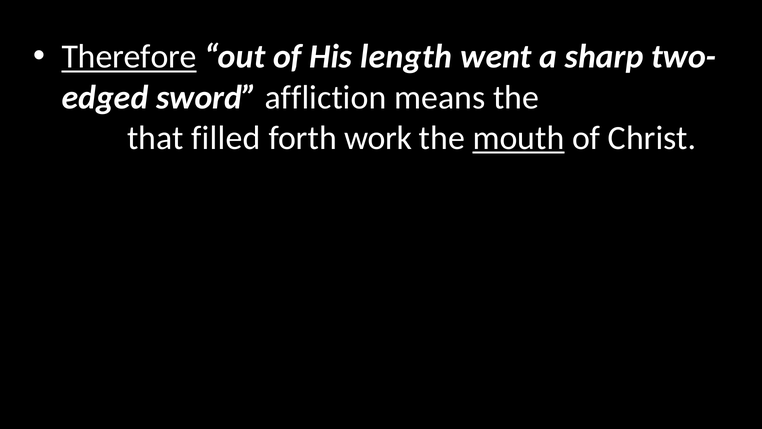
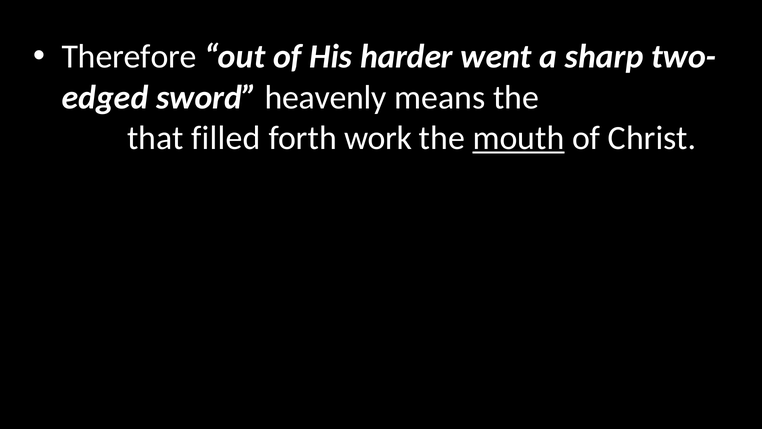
Therefore underline: present -> none (129, 57)
length: length -> harder (406, 57)
affliction: affliction -> heavenly (326, 97)
